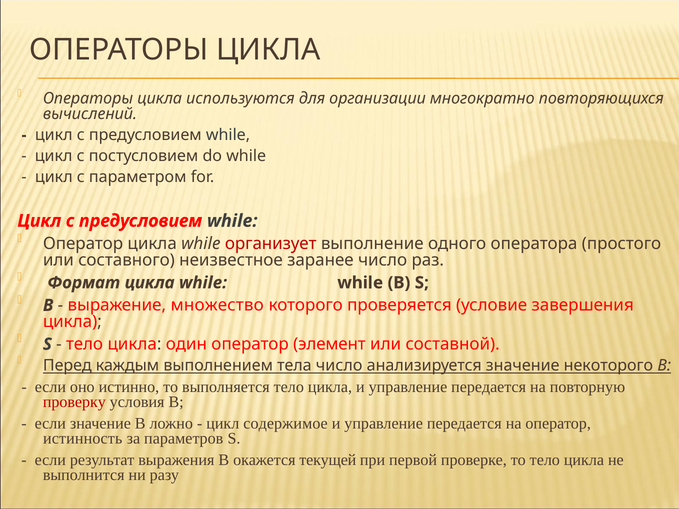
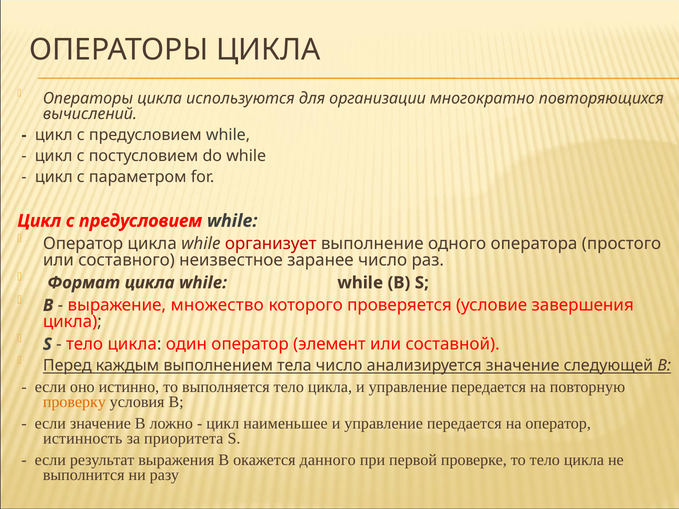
некоторого: некоторого -> следующей (608, 366)
проверку colour: red -> orange (74, 402)
содержимое: содержимое -> наименьшее (285, 423)
параметров: параметров -> приоритета (184, 439)
текущей: текущей -> данного (328, 460)
